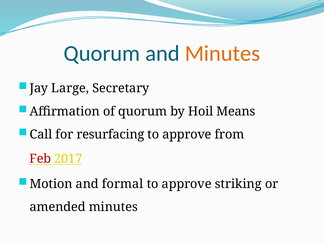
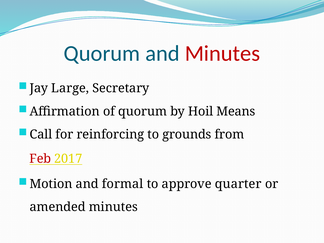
Minutes colour: orange -> red (222, 54)
resurfacing: resurfacing -> reinforcing (110, 135)
approve: approve -> grounds (187, 135)
striking: striking -> quarter (238, 184)
